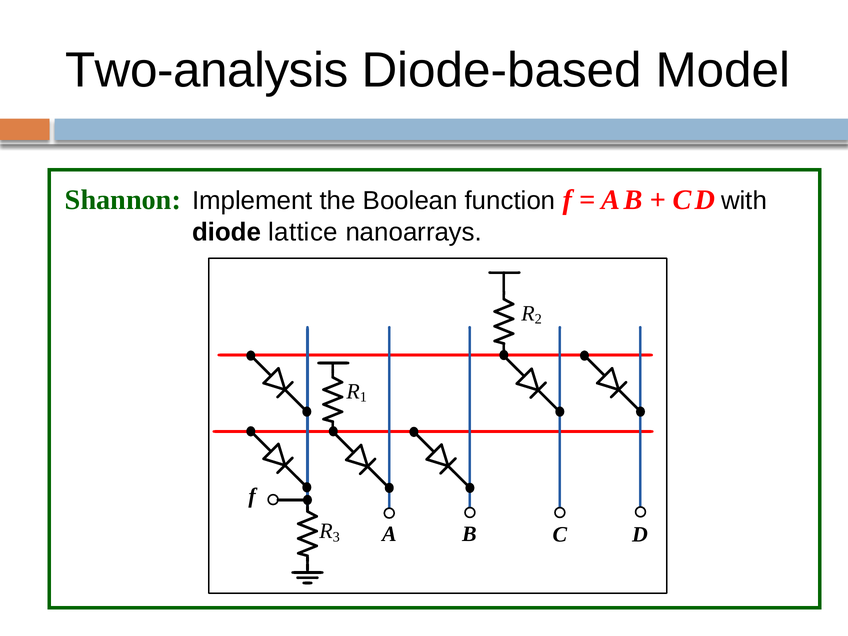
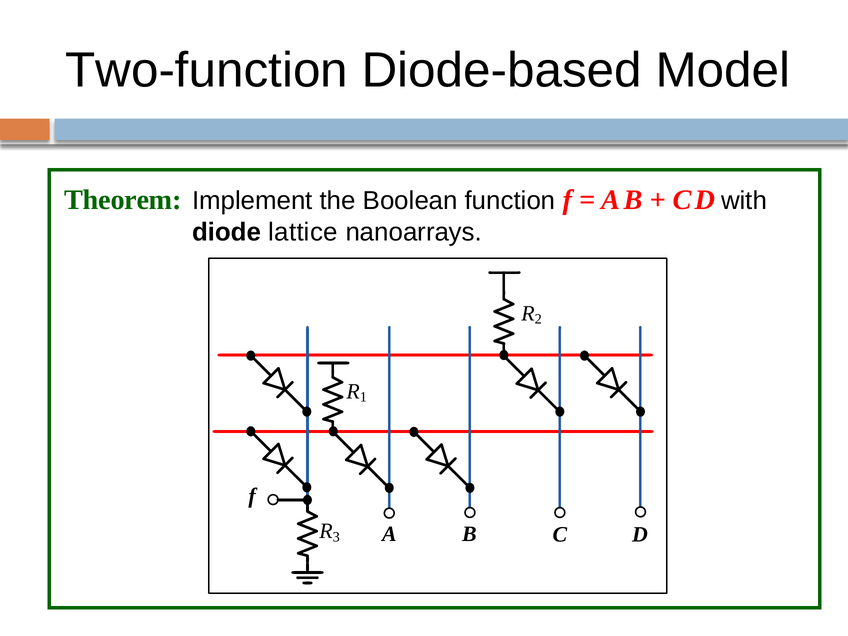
Two-analysis: Two-analysis -> Two-function (207, 71)
Shannon: Shannon -> Theorem (123, 200)
